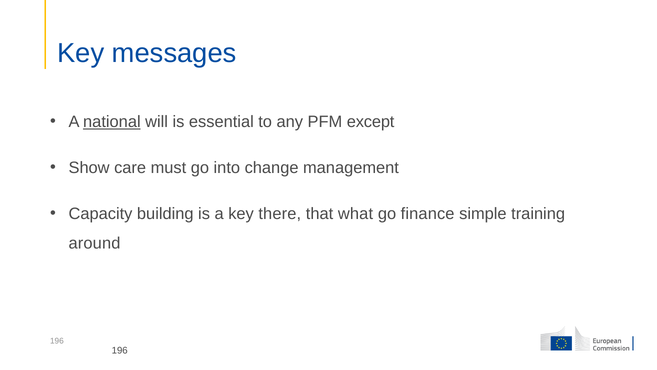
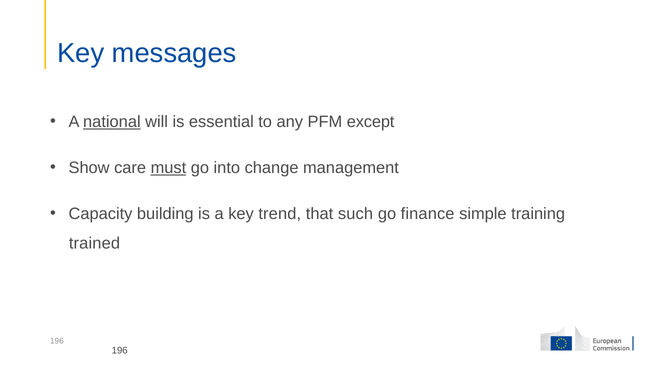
must underline: none -> present (168, 168)
there: there -> trend (280, 214)
what: what -> such (355, 214)
around: around -> trained (94, 243)
